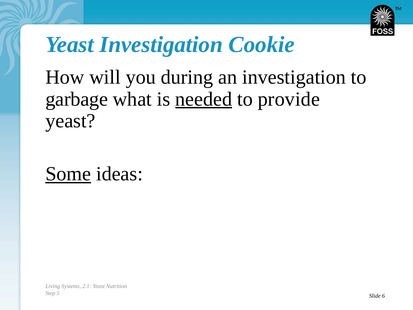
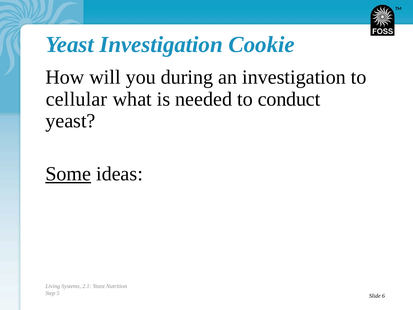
garbage: garbage -> cellular (77, 99)
needed underline: present -> none (204, 99)
provide: provide -> conduct (289, 99)
